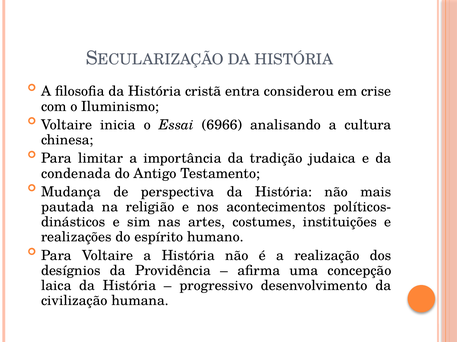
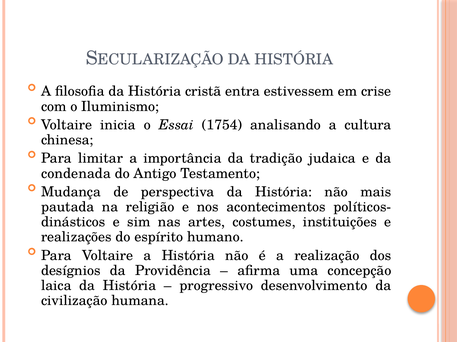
considerou: considerou -> estivessem (299, 92)
6966: 6966 -> 1754 (222, 125)
